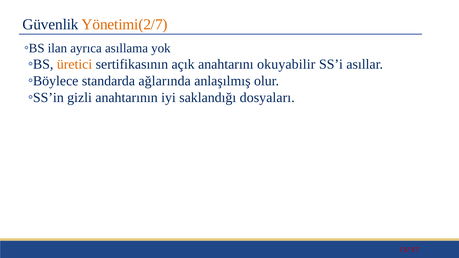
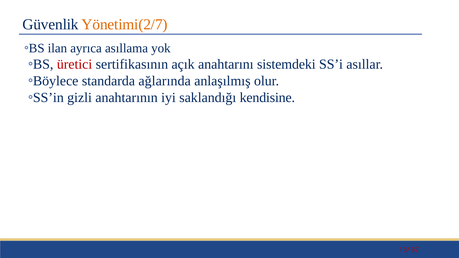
üretici colour: orange -> red (75, 64)
okuyabilir: okuyabilir -> sistemdeki (286, 64)
dosyaları: dosyaları -> kendisine (267, 98)
